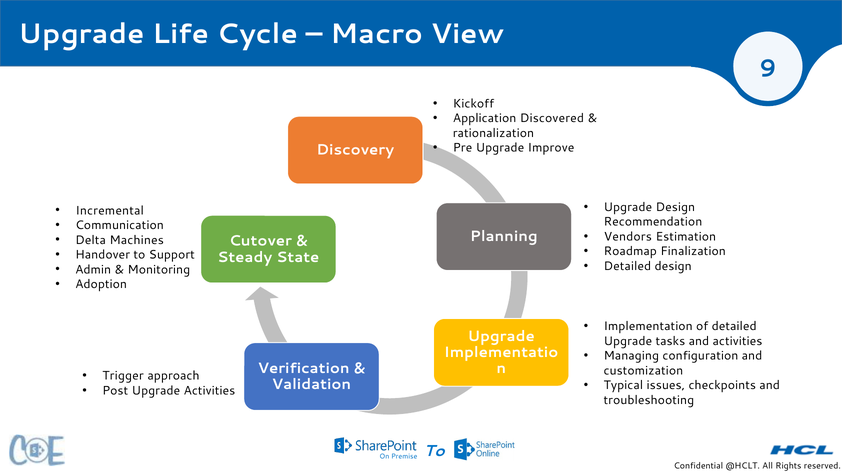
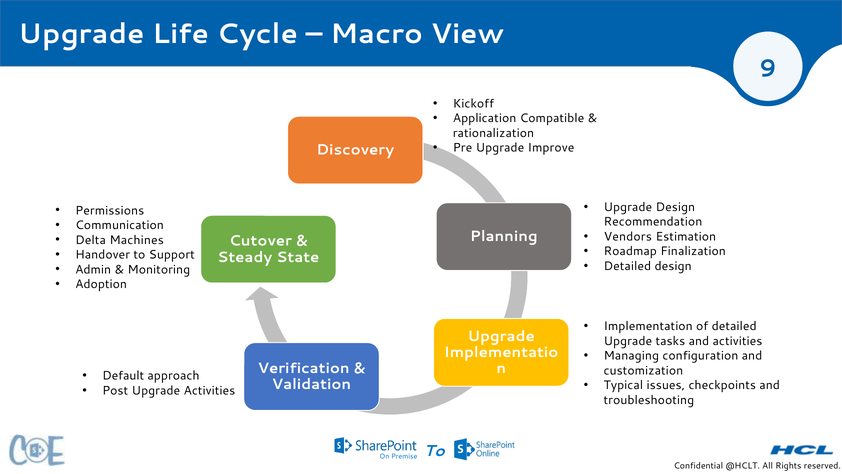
Discovered: Discovered -> Compatible (552, 118)
Incremental: Incremental -> Permissions (110, 210)
Trigger: Trigger -> Default (123, 376)
